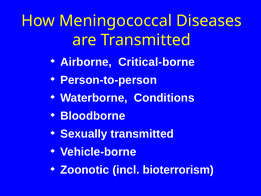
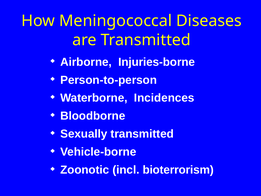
Critical-borne: Critical-borne -> Injuries-borne (157, 62)
Conditions: Conditions -> Incidences (164, 98)
